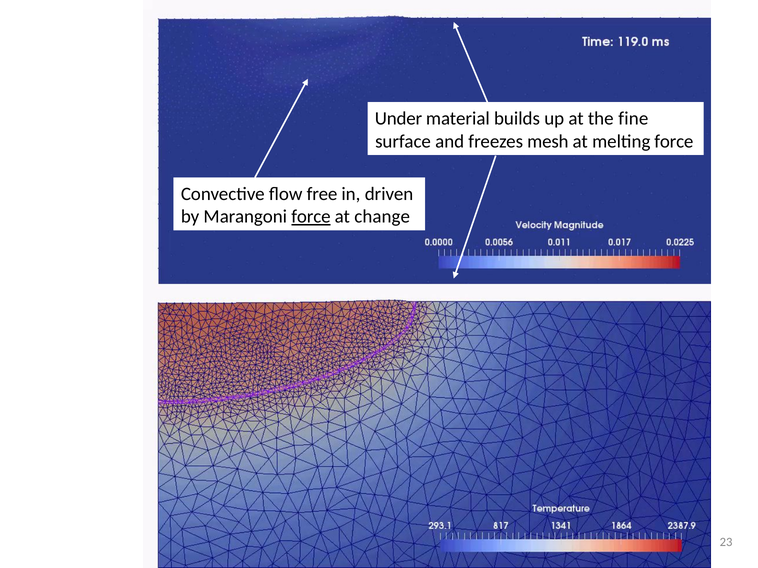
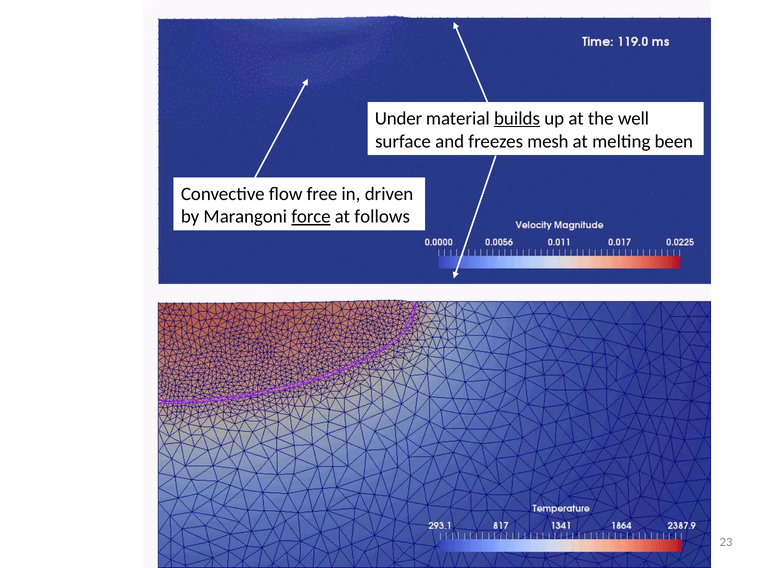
builds underline: none -> present (517, 119)
fine: fine -> well (634, 119)
melting force: force -> been (674, 141)
change: change -> follows (382, 217)
